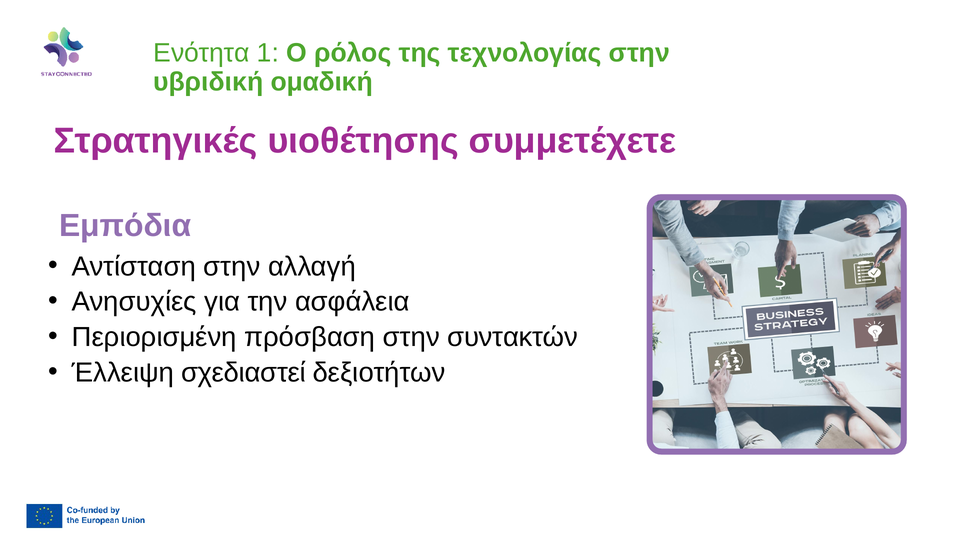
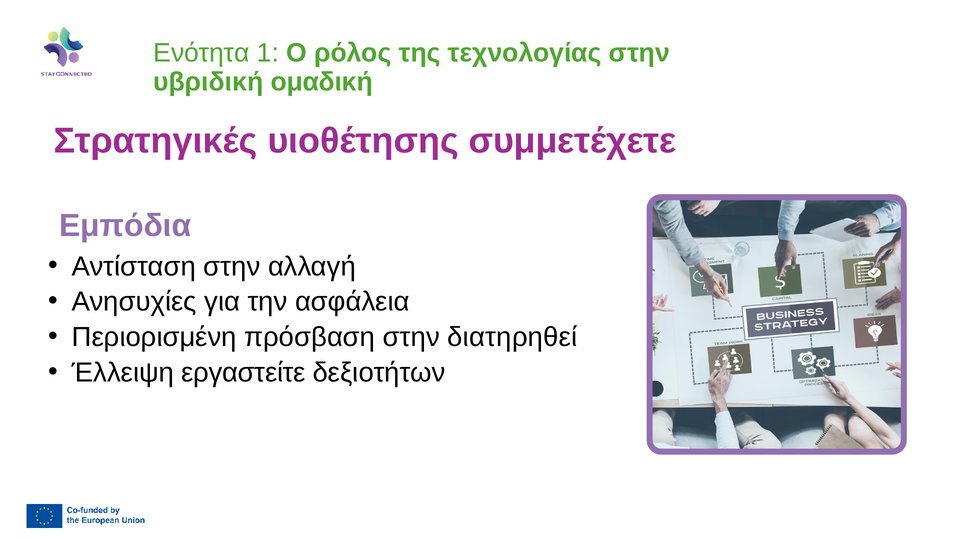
συντακτών: συντακτών -> διατηρηθεί (512, 337)
σχεδιαστεί: σχεδιαστεί -> εργαστείτε (243, 372)
